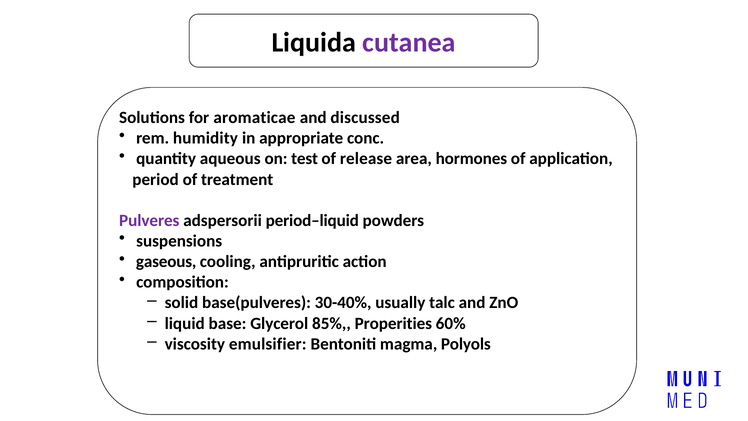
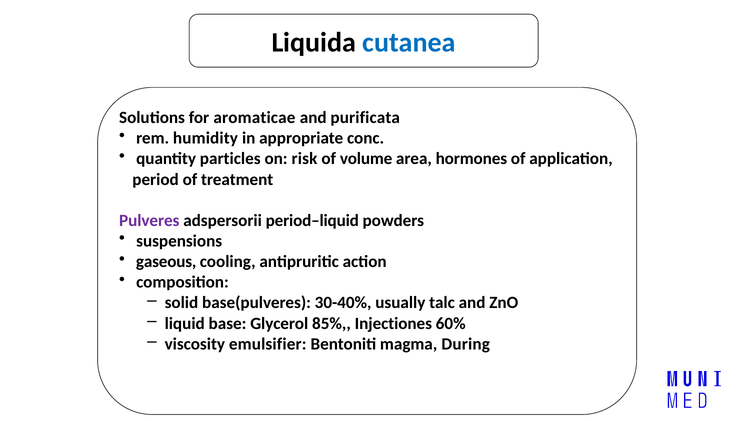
cutanea colour: purple -> blue (409, 43)
discussed: discussed -> purificata (365, 118)
aqueous: aqueous -> particles (230, 159)
test: test -> risk (304, 159)
release: release -> volume (366, 159)
Properities: Properities -> Injectiones (393, 323)
Polyols: Polyols -> During (466, 344)
